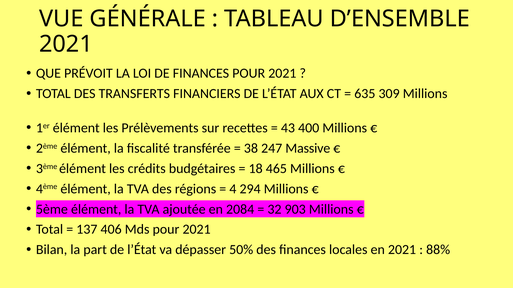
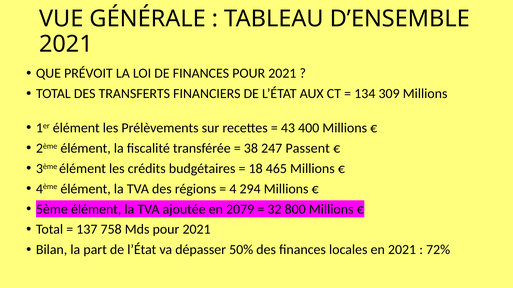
635: 635 -> 134 (365, 94)
Massive: Massive -> Passent (308, 148)
2084: 2084 -> 2079 (240, 210)
903: 903 -> 800 (295, 210)
406: 406 -> 758 (111, 230)
88%: 88% -> 72% (438, 250)
